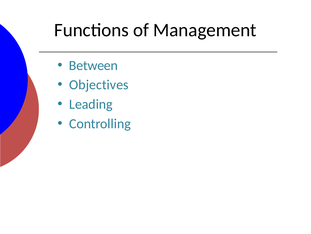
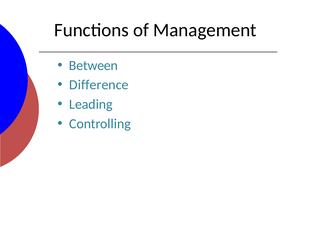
Objectives: Objectives -> Difference (99, 85)
